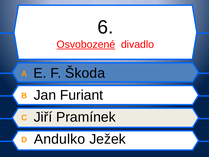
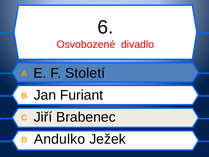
Osvobozené underline: present -> none (86, 44)
Škoda: Škoda -> Století (85, 73)
Pramínek: Pramínek -> Brabenec (86, 117)
